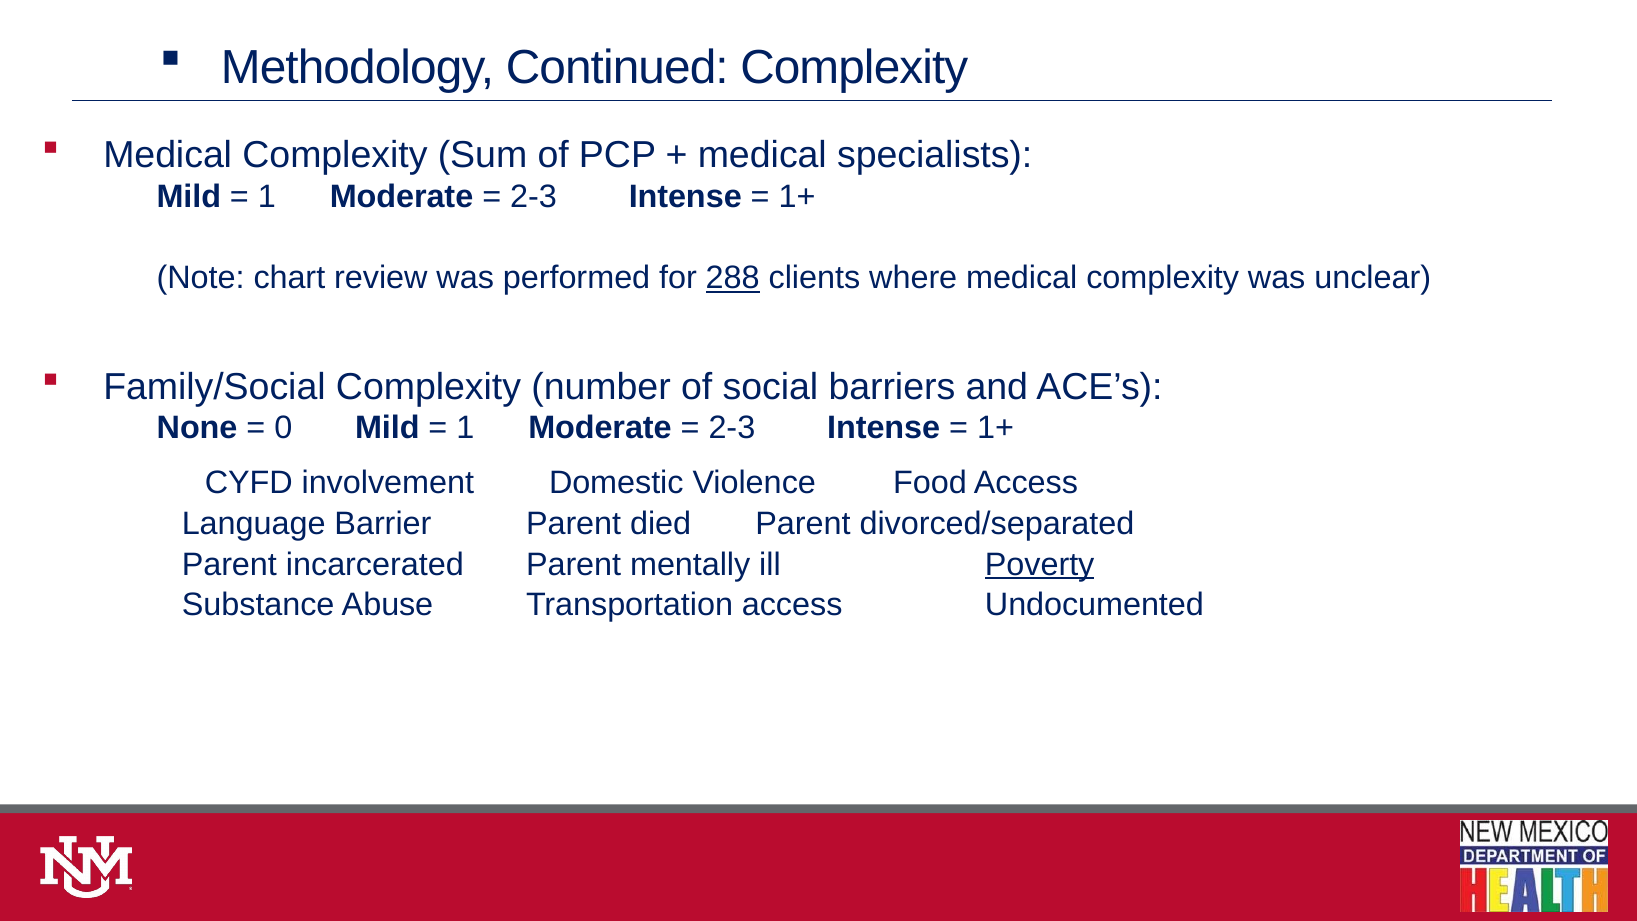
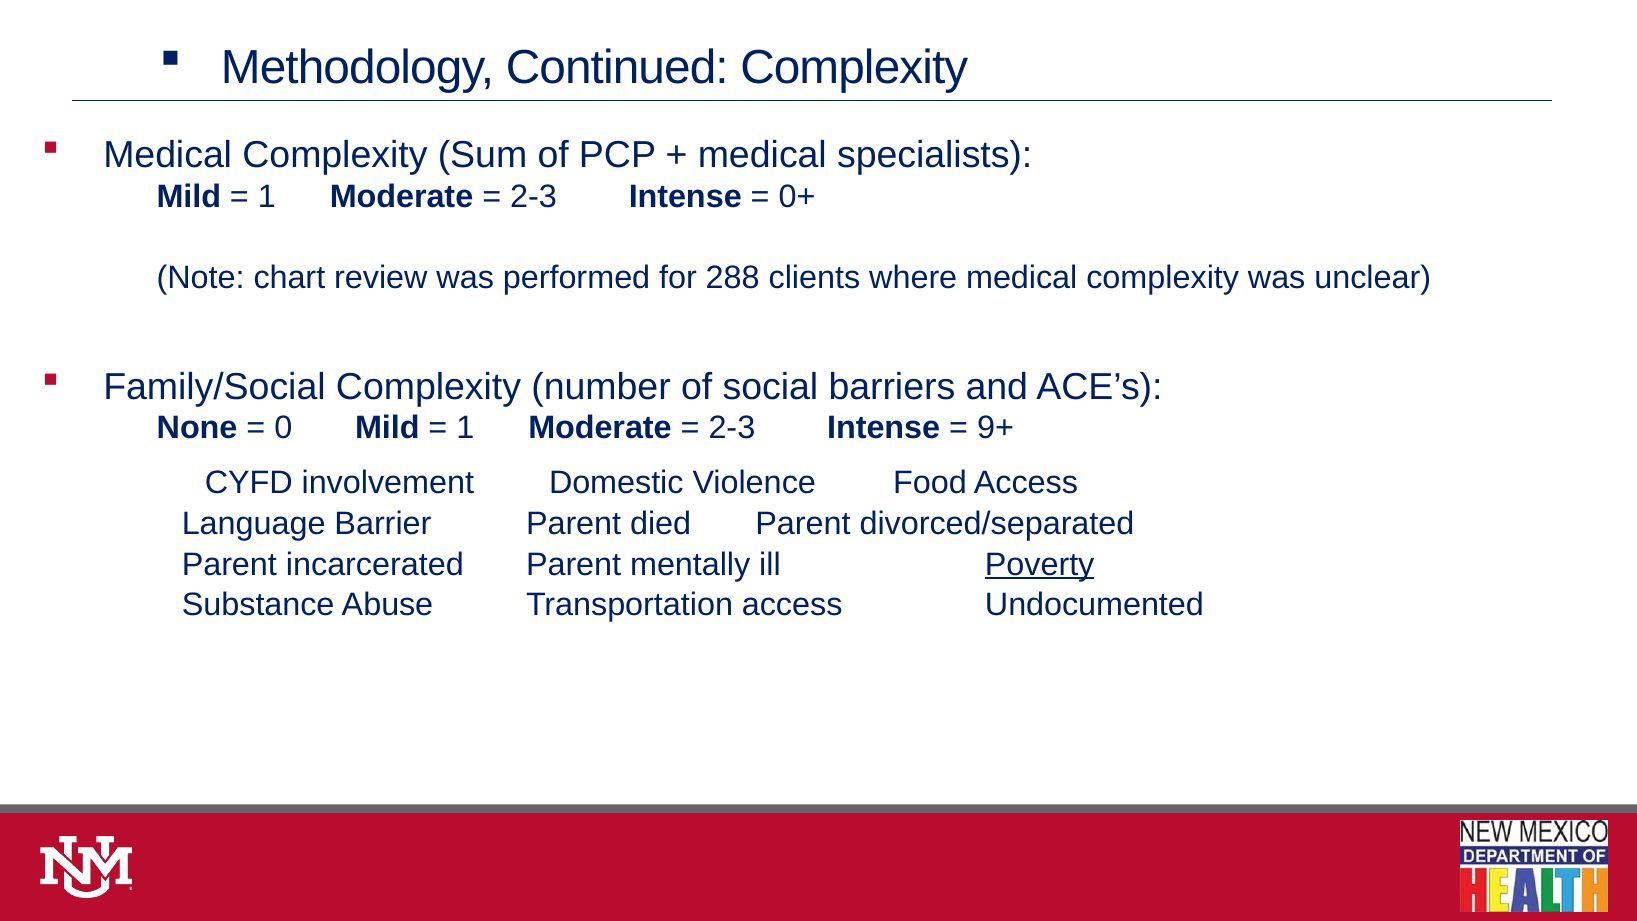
1+: 1+ -> 0+ (797, 196)
288 underline: present -> none (733, 278)
1+: 1+ -> 9+ (996, 428)
